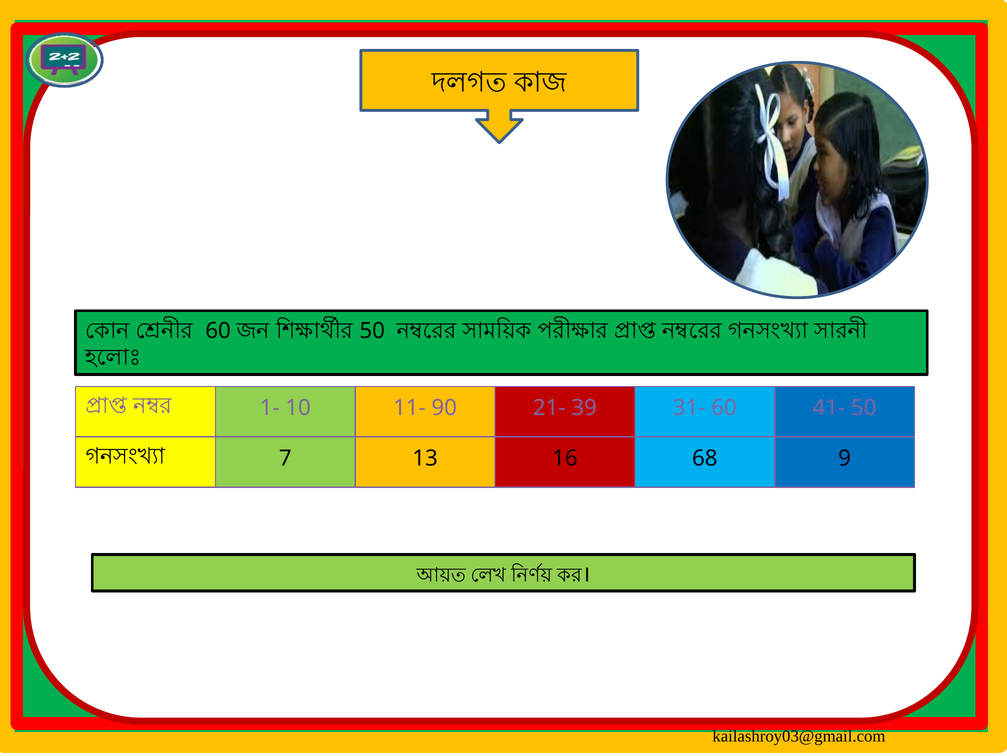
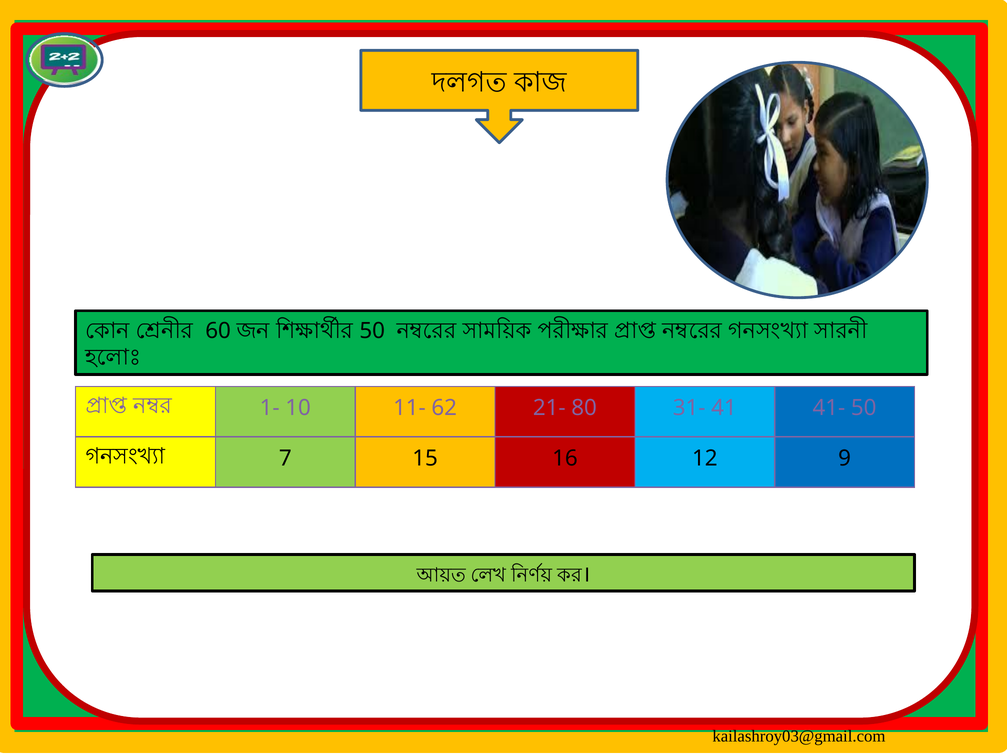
90: 90 -> 62 (444, 408)
39: 39 -> 80 (584, 408)
31- 60: 60 -> 41 (724, 408)
13: 13 -> 15 (425, 458)
68: 68 -> 12 (705, 458)
